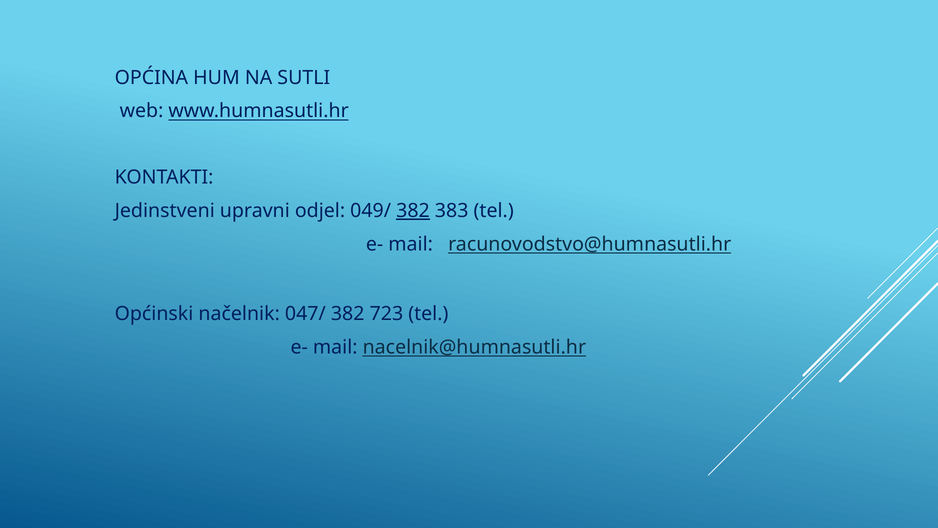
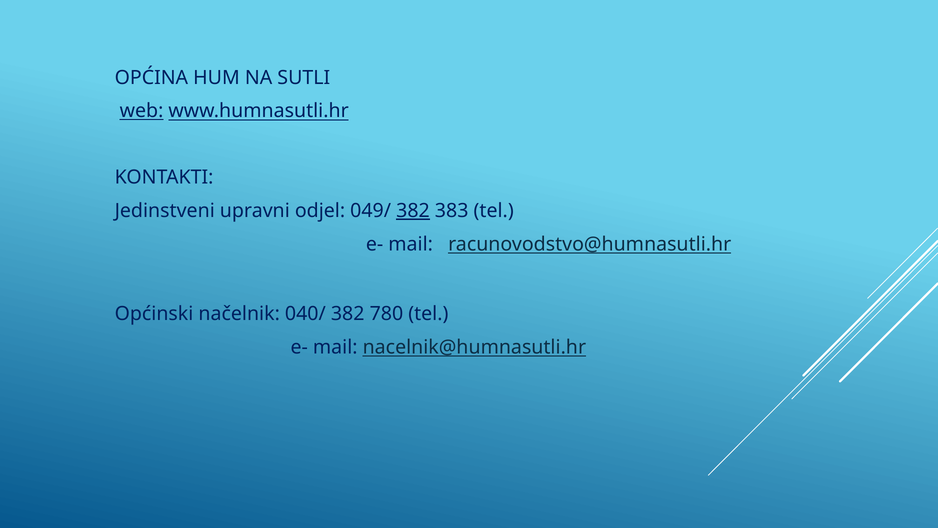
web underline: none -> present (142, 111)
047/: 047/ -> 040/ (305, 314)
723: 723 -> 780 (386, 314)
